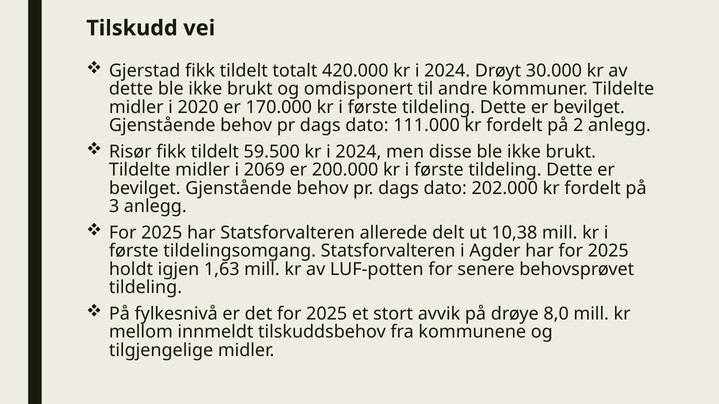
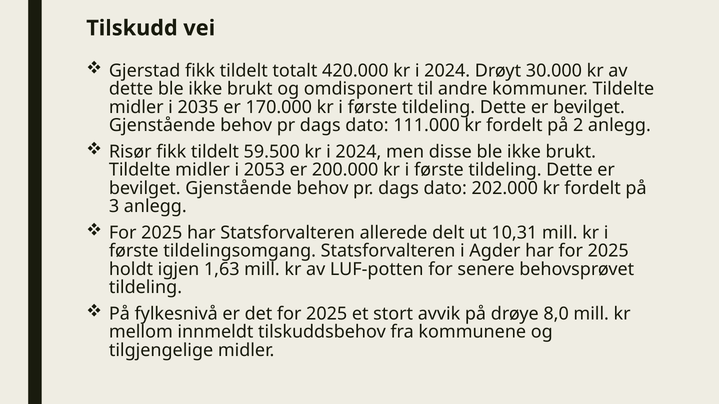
2020: 2020 -> 2035 (198, 107)
2069: 2069 -> 2053 (264, 170)
10,38: 10,38 -> 10,31 (514, 233)
